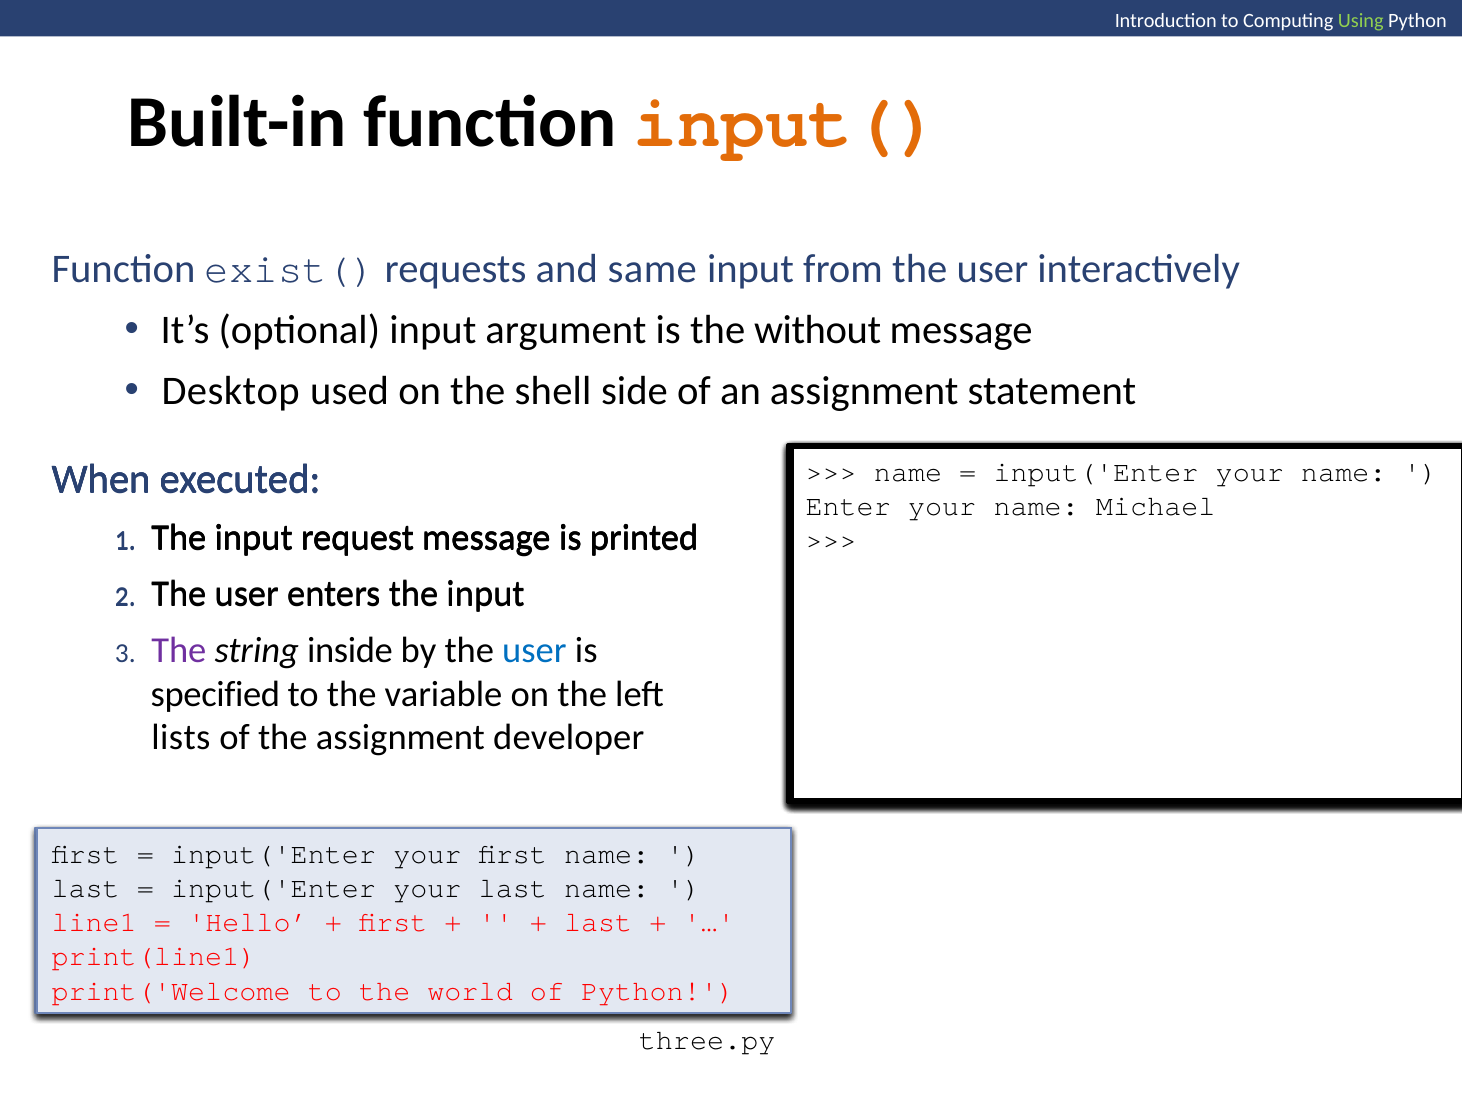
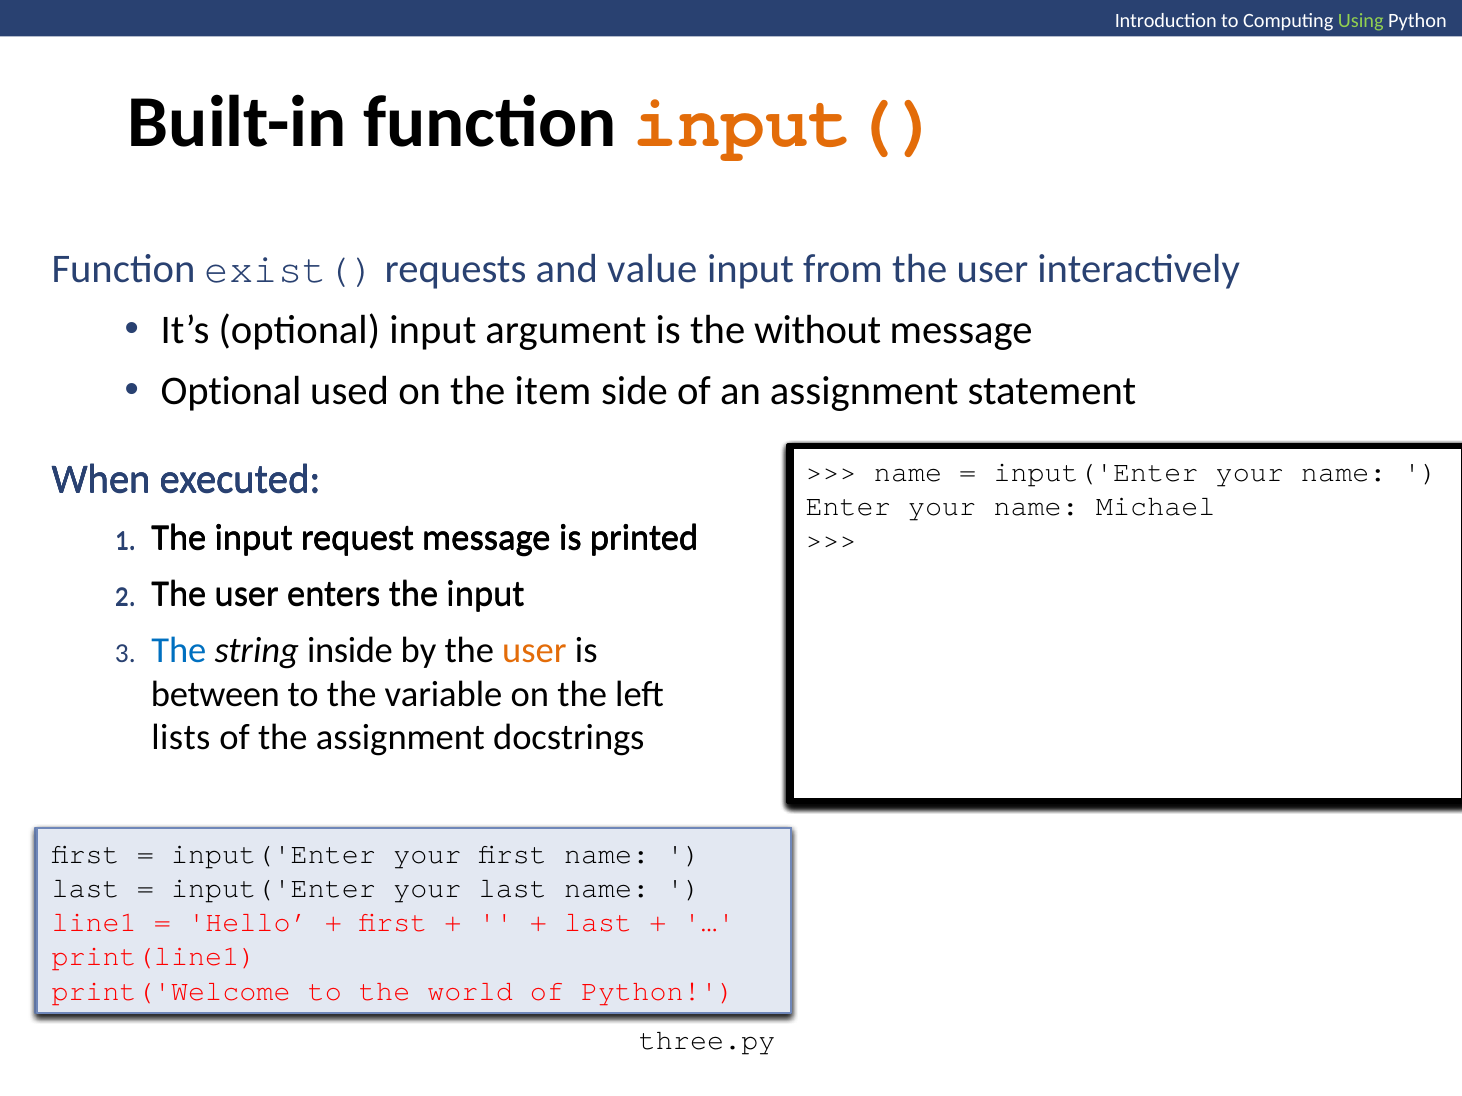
same: same -> value (652, 269)
Desktop: Desktop -> Optional (231, 391)
shell: shell -> item (553, 391)
The colour: purple -> blue (179, 651)
user colour: blue -> orange (534, 651)
specified: specified -> between (215, 694)
developer: developer -> docstrings (569, 738)
